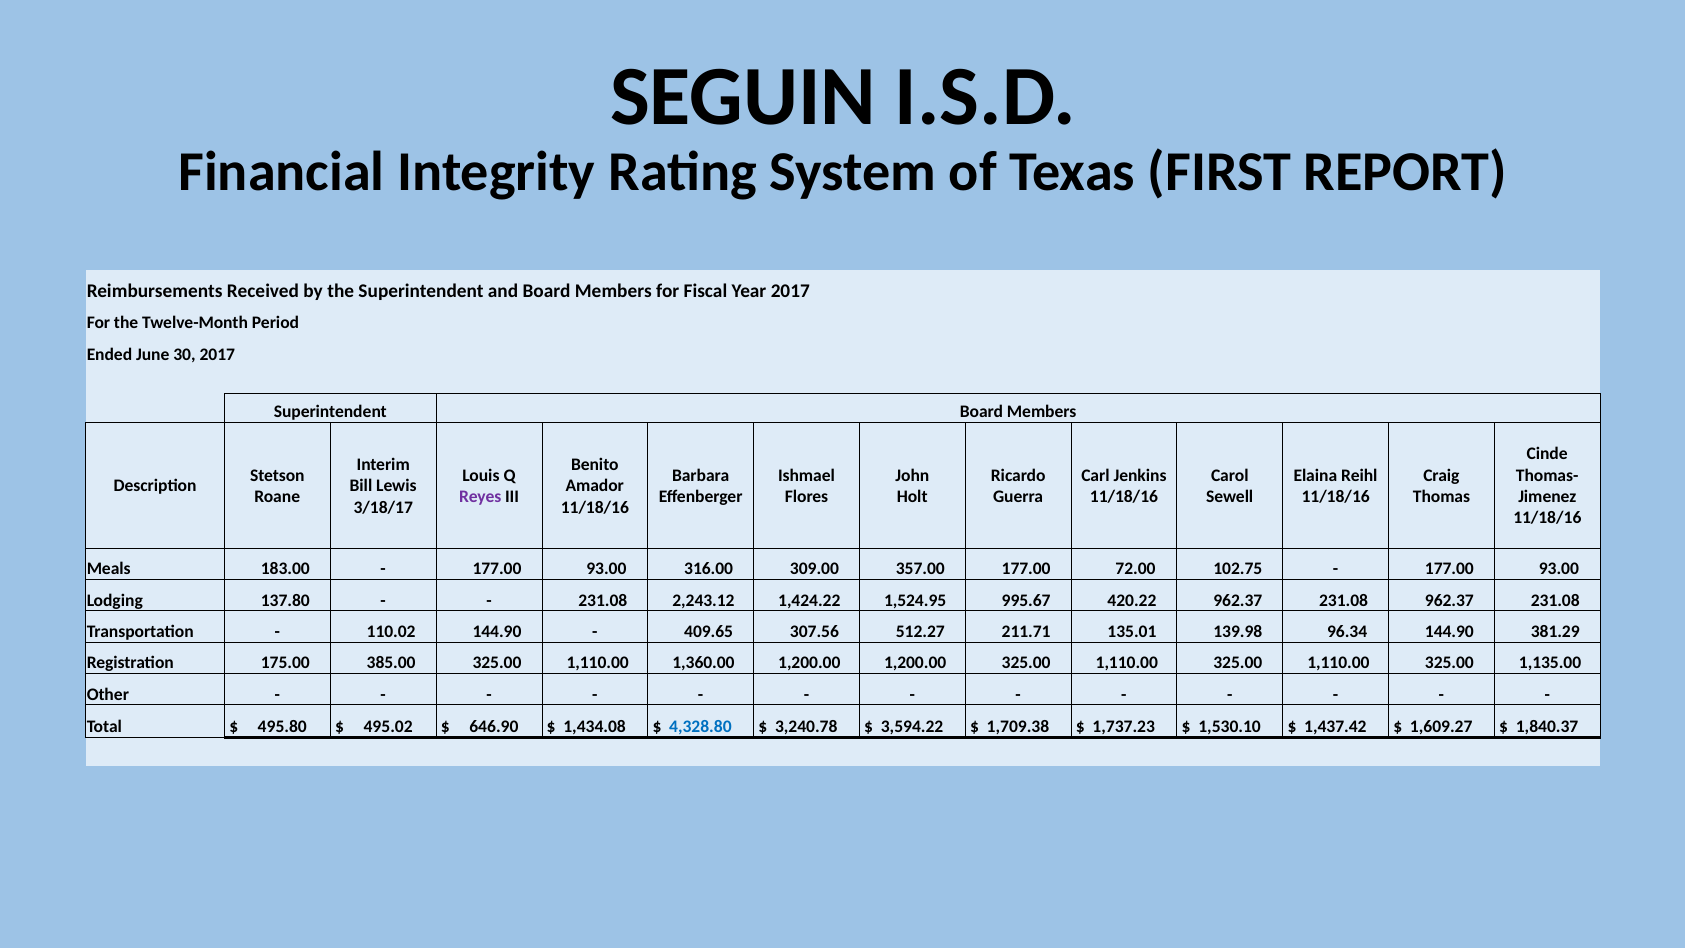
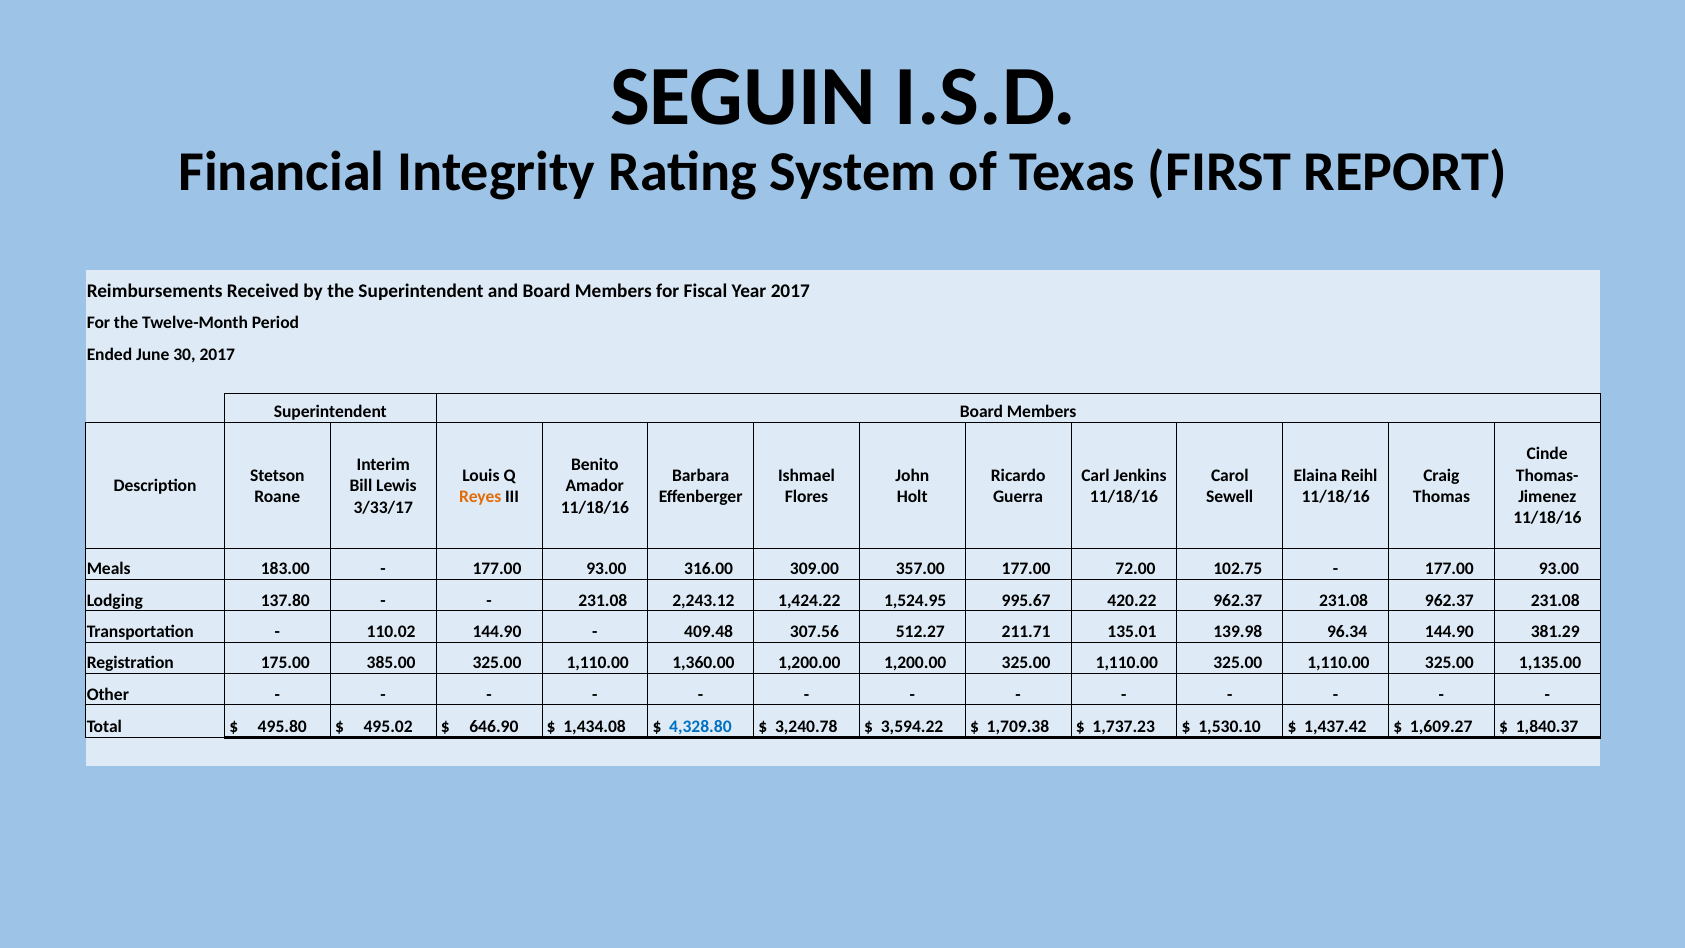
Reyes colour: purple -> orange (480, 497)
3/18/17: 3/18/17 -> 3/33/17 (383, 507)
409.65: 409.65 -> 409.48 (709, 632)
